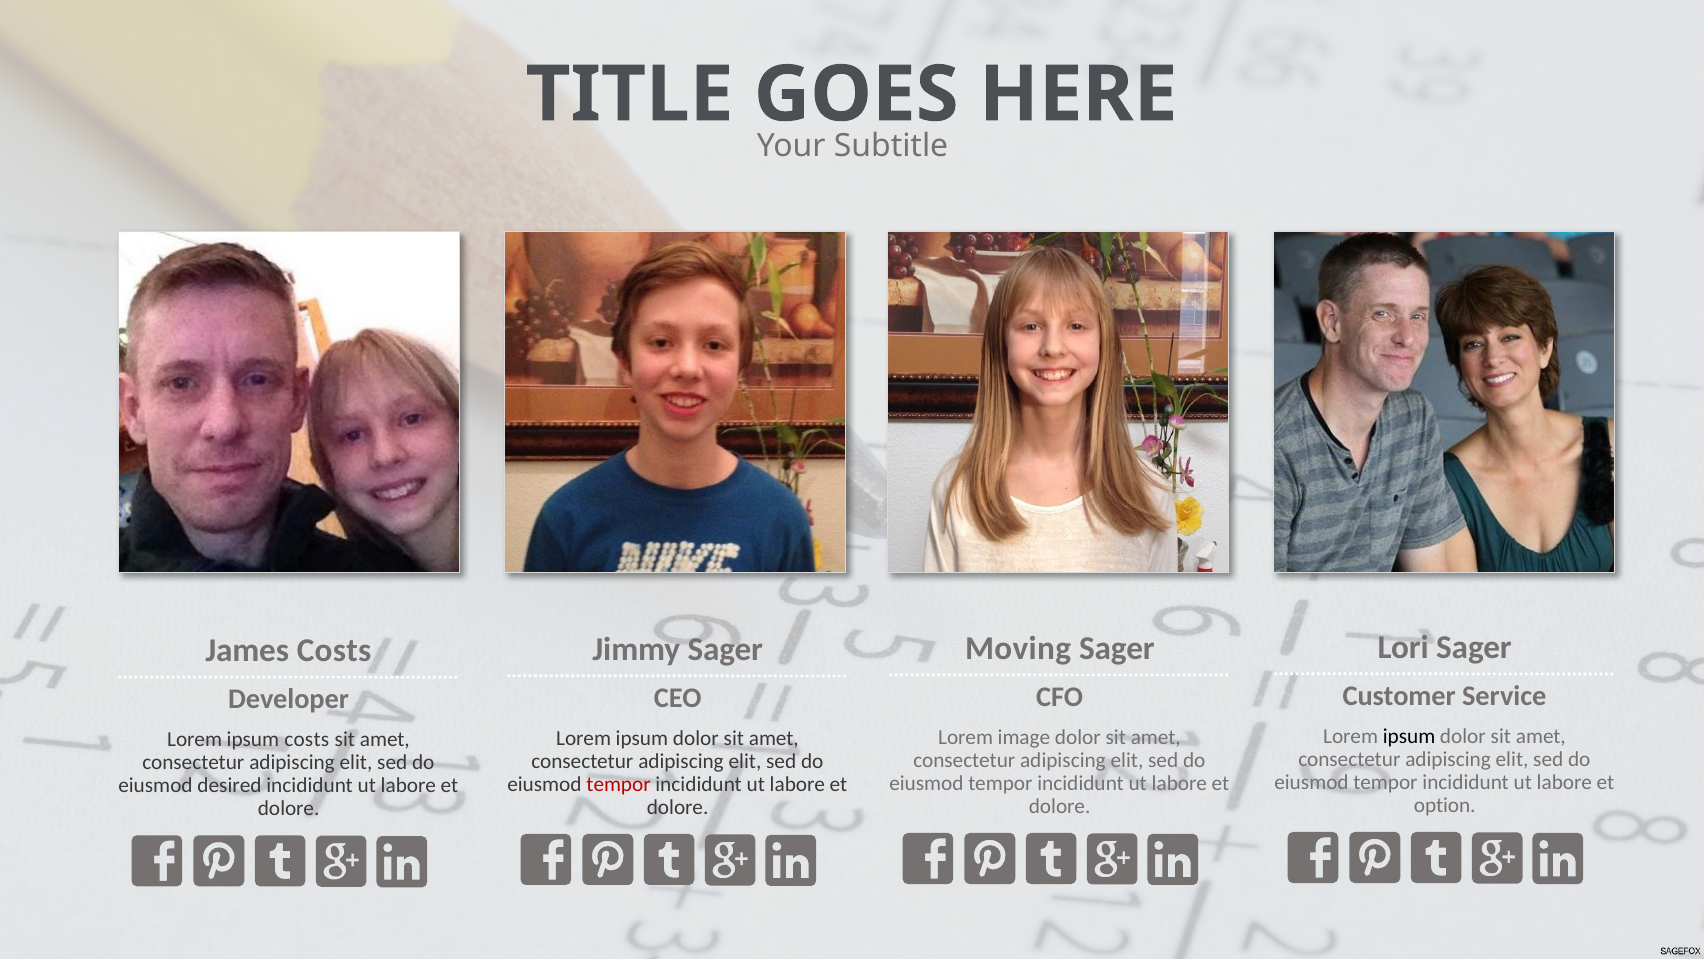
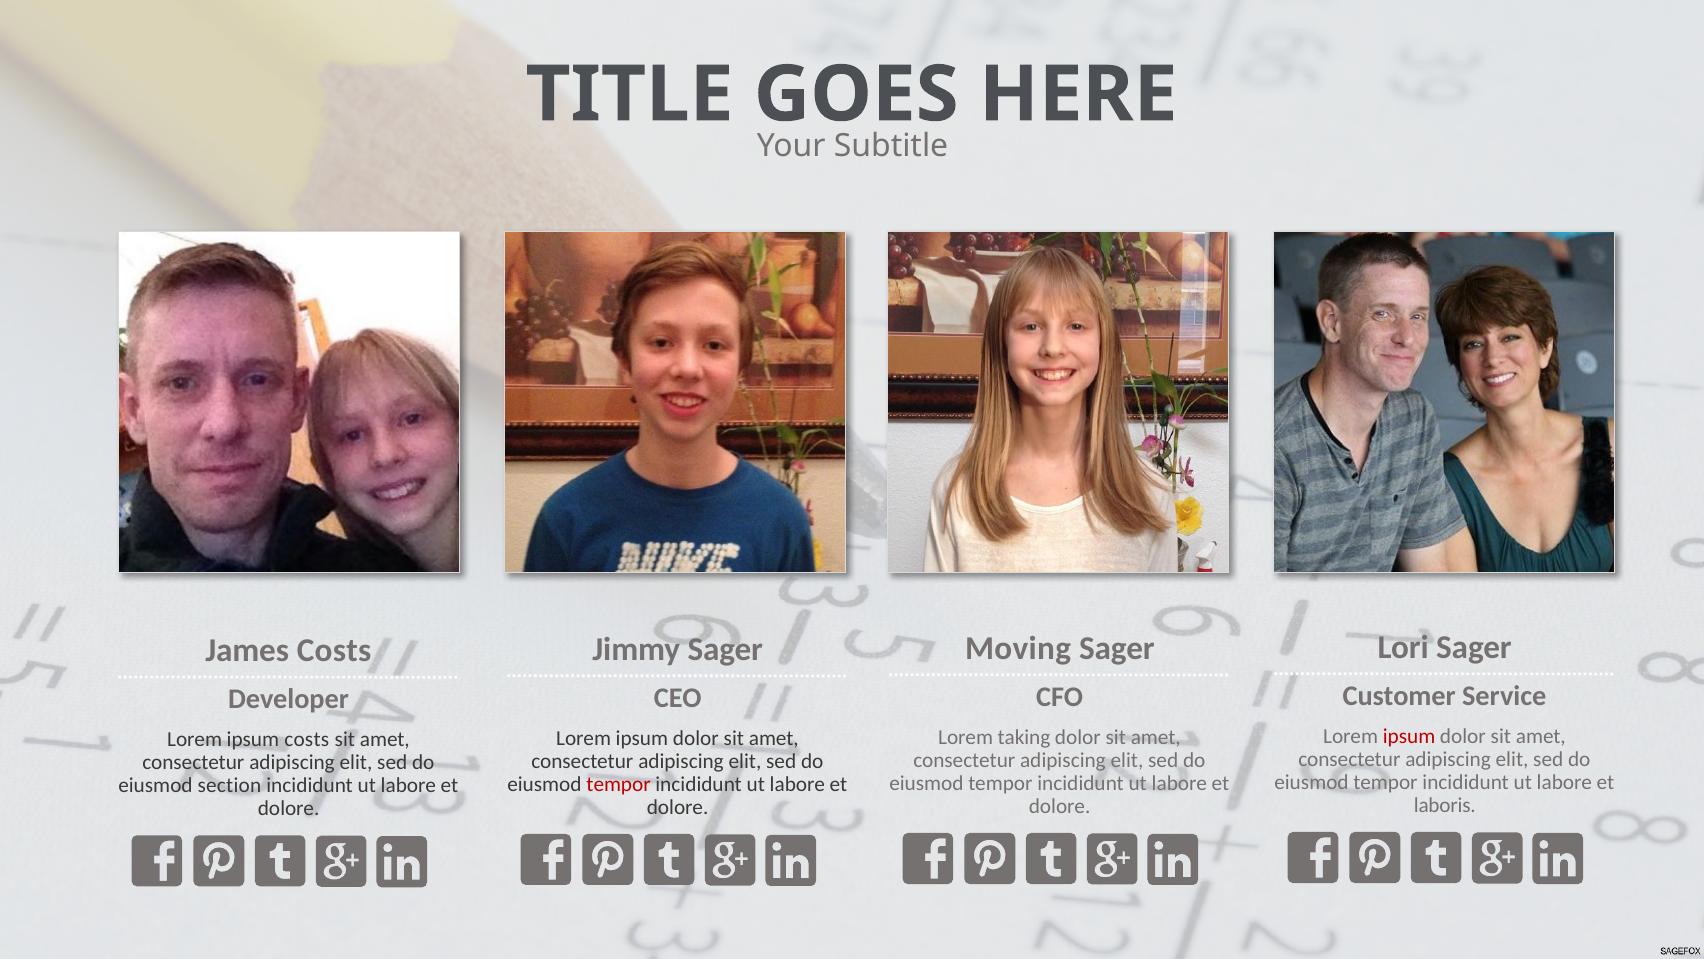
ipsum colour: black -> red (1409, 736)
image: image -> taking (1024, 737)
desired: desired -> section (229, 785)
option: option -> laboris (1445, 805)
